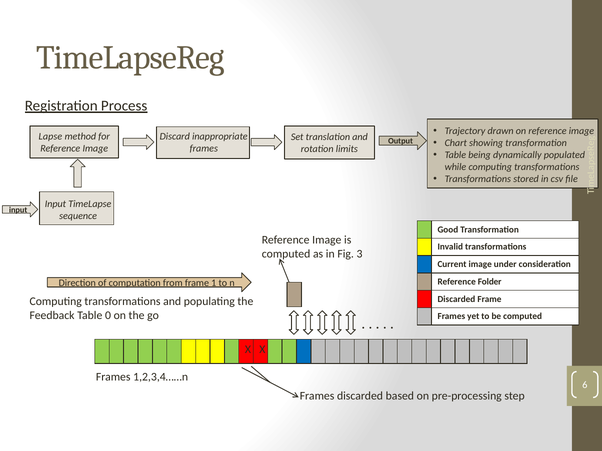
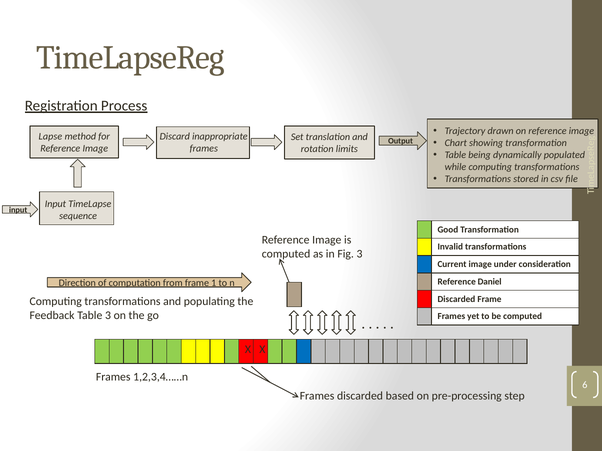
Folder: Folder -> Daniel (490, 282)
Table 0: 0 -> 3 (108, 316)
